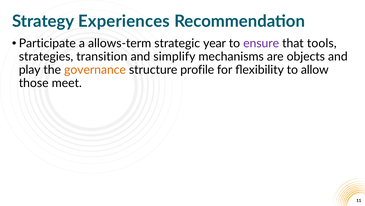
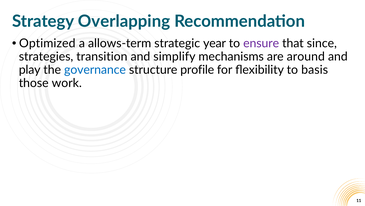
Experiences: Experiences -> Overlapping (124, 21)
Participate: Participate -> Optimized (47, 43)
tools: tools -> since (322, 43)
objects: objects -> around (306, 56)
governance colour: orange -> blue (95, 70)
allow: allow -> basis (315, 70)
meet: meet -> work (67, 83)
